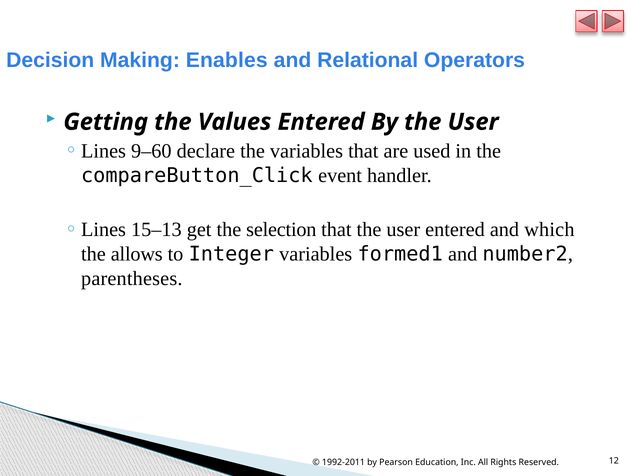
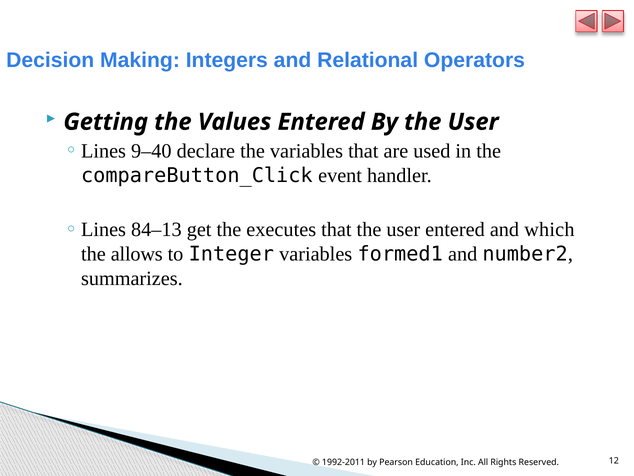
Enables: Enables -> Integers (227, 60)
9–60: 9–60 -> 9–40 (151, 151)
15–13: 15–13 -> 84–13 (156, 229)
selection: selection -> executes (281, 229)
parentheses: parentheses -> summarizes (132, 278)
